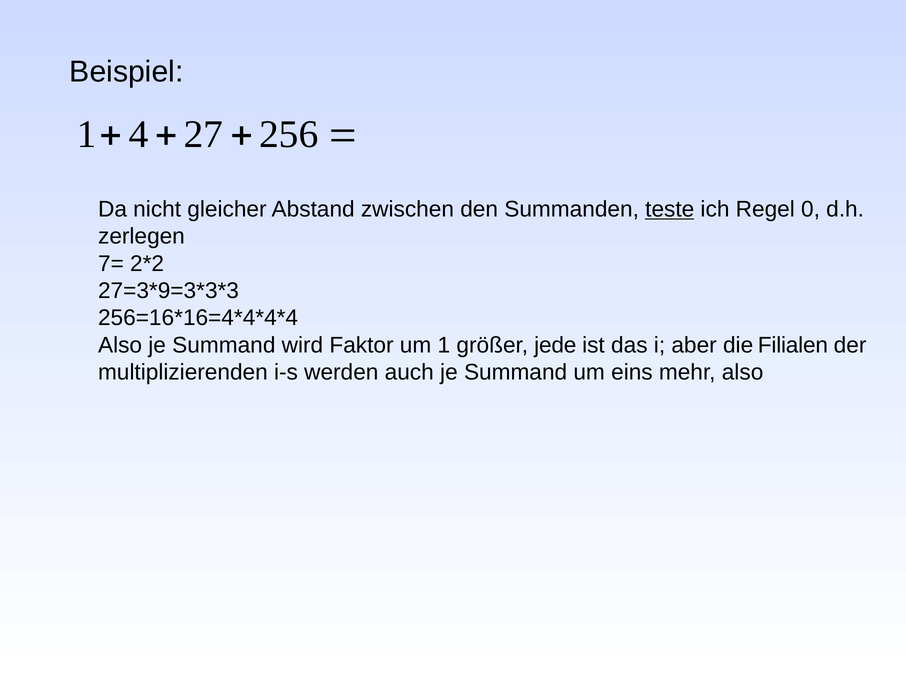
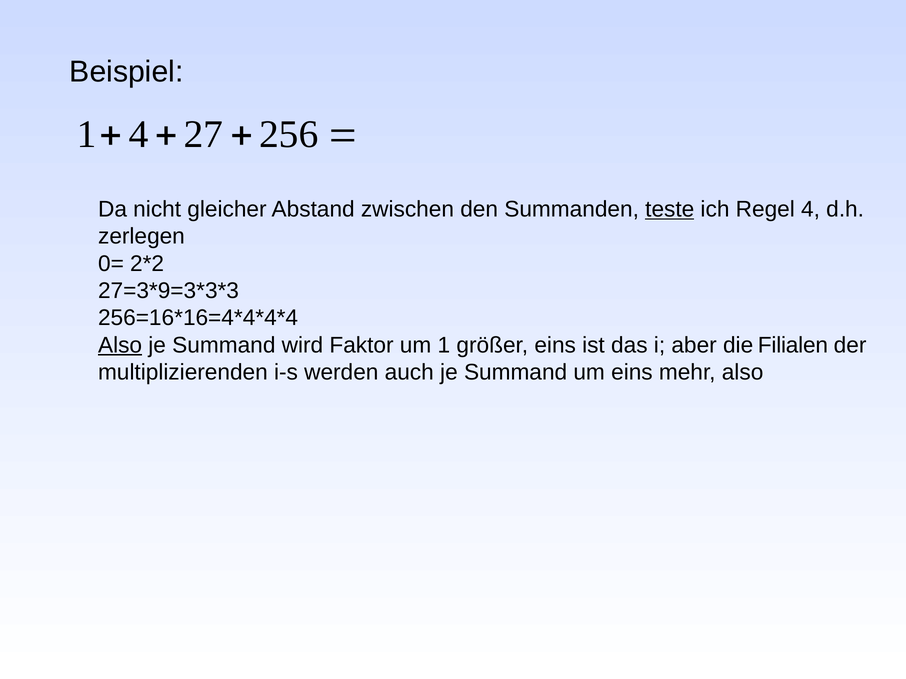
Regel 0: 0 -> 4 (811, 209)
7=: 7= -> 0= (111, 264)
Also underline: none -> present (120, 345)
größer jede: jede -> eins (555, 345)
